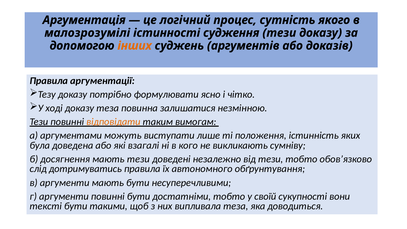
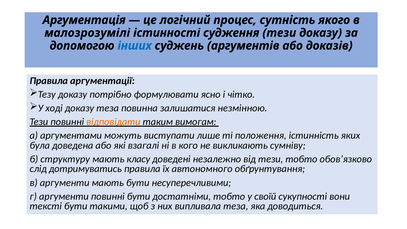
інших colour: orange -> blue (135, 46)
досягнення: досягнення -> структуру (65, 159)
мають тези: тези -> класу (138, 159)
